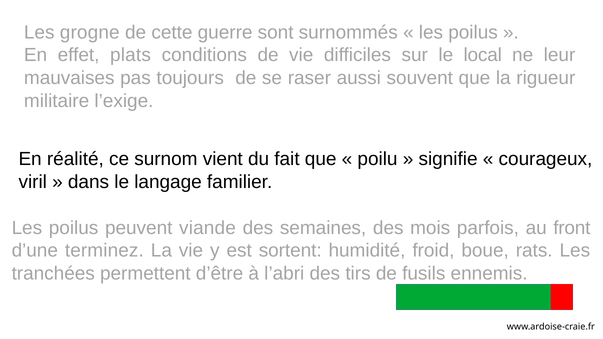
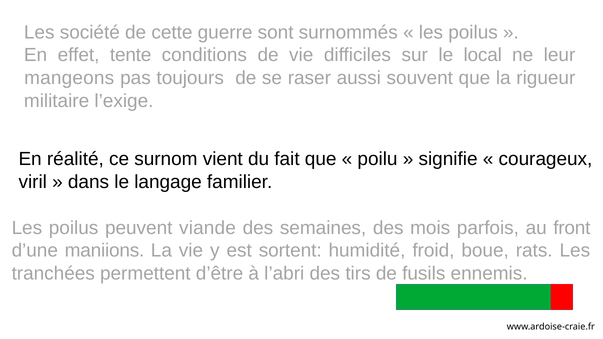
grogne: grogne -> société (90, 32)
plats: plats -> tente (131, 55)
mauvaises: mauvaises -> mangeons (69, 78)
terminez: terminez -> maniions (105, 251)
